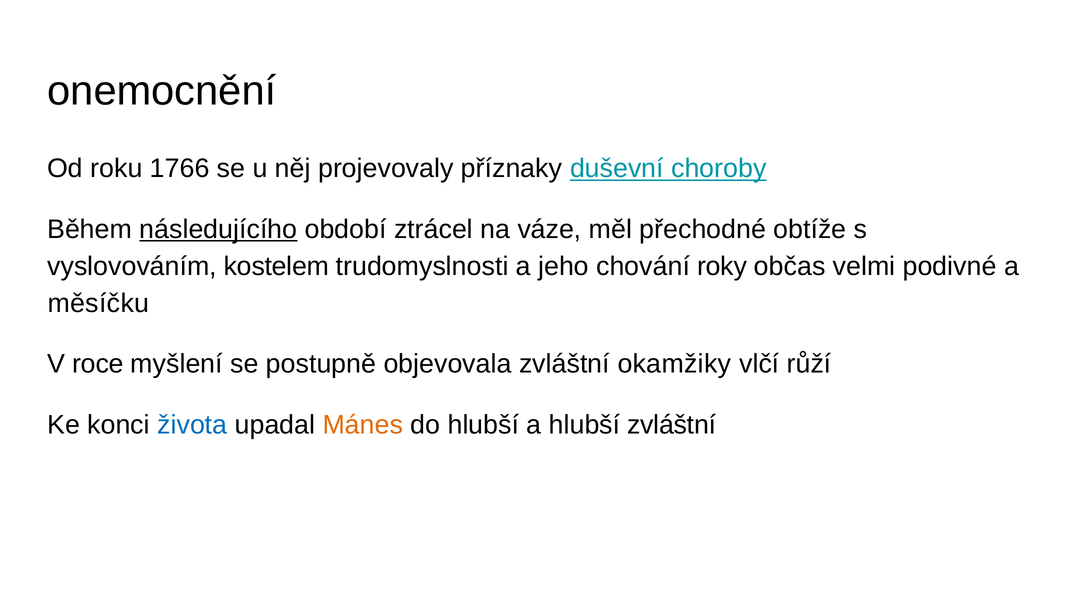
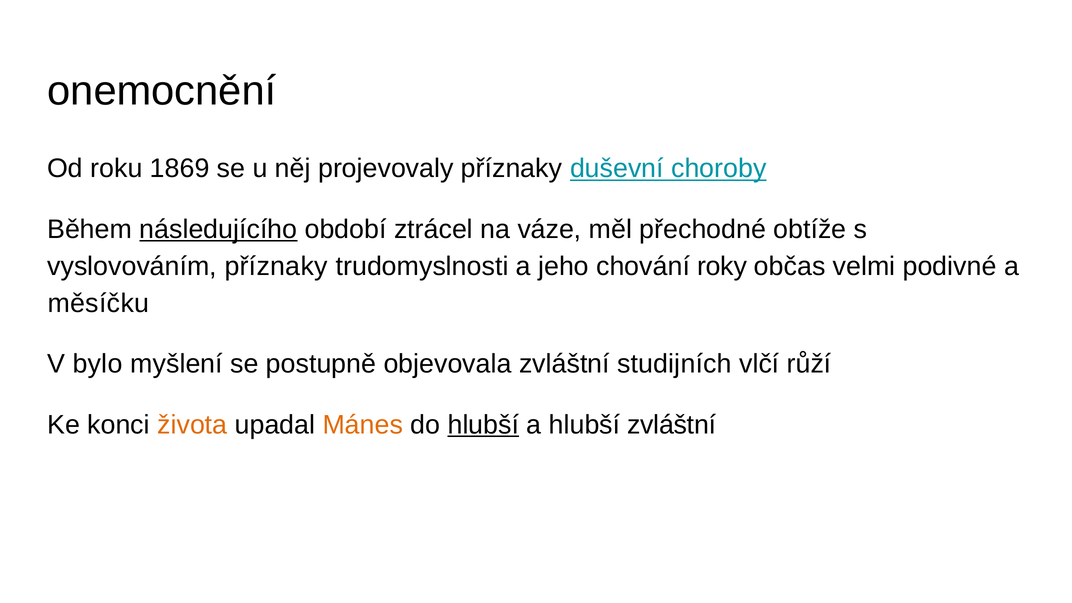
1766: 1766 -> 1869 (180, 169)
vyslovováním kostelem: kostelem -> příznaky (276, 266)
roce: roce -> bylo (98, 364)
okamžiky: okamžiky -> studijních (674, 364)
života colour: blue -> orange (192, 425)
hlubší underline: none -> present (483, 425)
